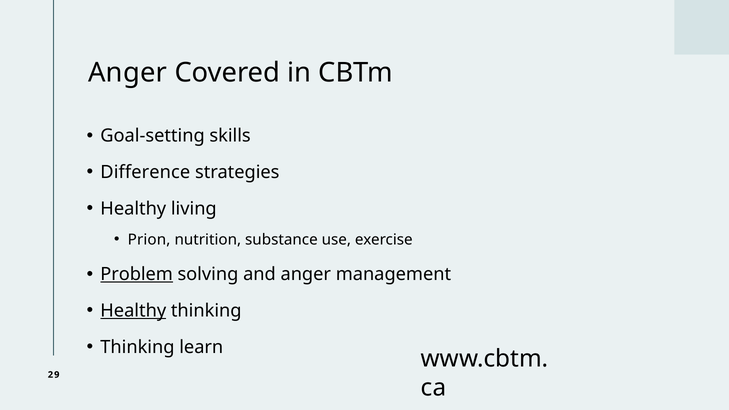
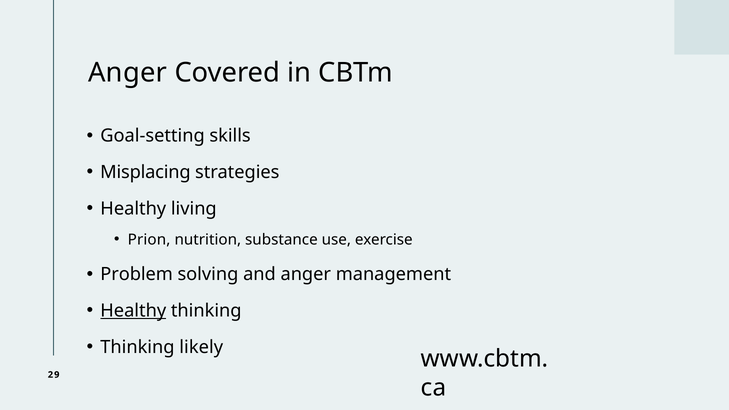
Difference: Difference -> Misplacing (145, 172)
Problem underline: present -> none (137, 274)
learn: learn -> likely (201, 347)
